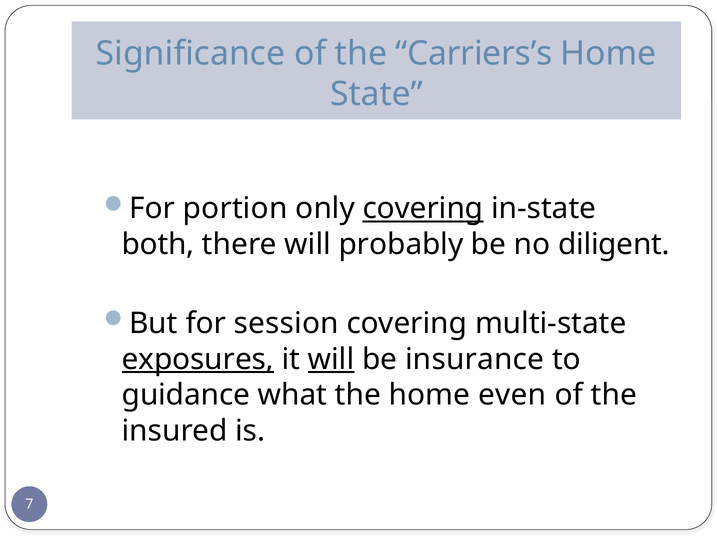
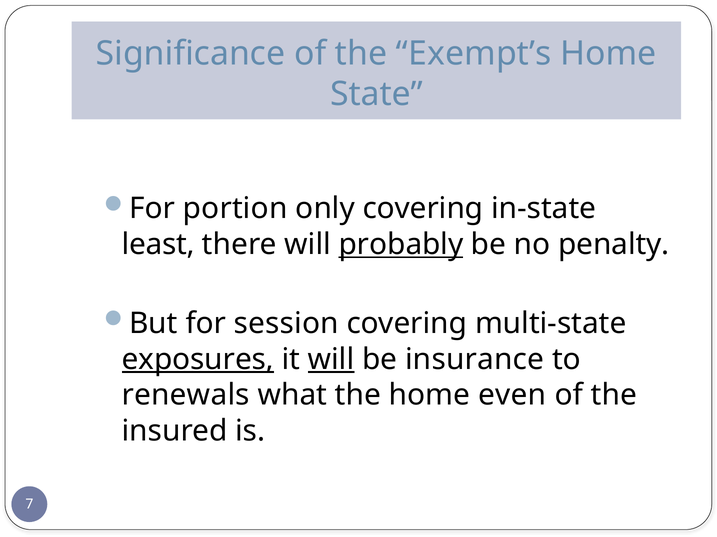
Carriers’s: Carriers’s -> Exempt’s (474, 54)
covering underline: present -> none (423, 209)
both: both -> least (158, 245)
probably underline: none -> present (401, 245)
diligent: diligent -> penalty (614, 245)
guidance: guidance -> renewals (186, 396)
